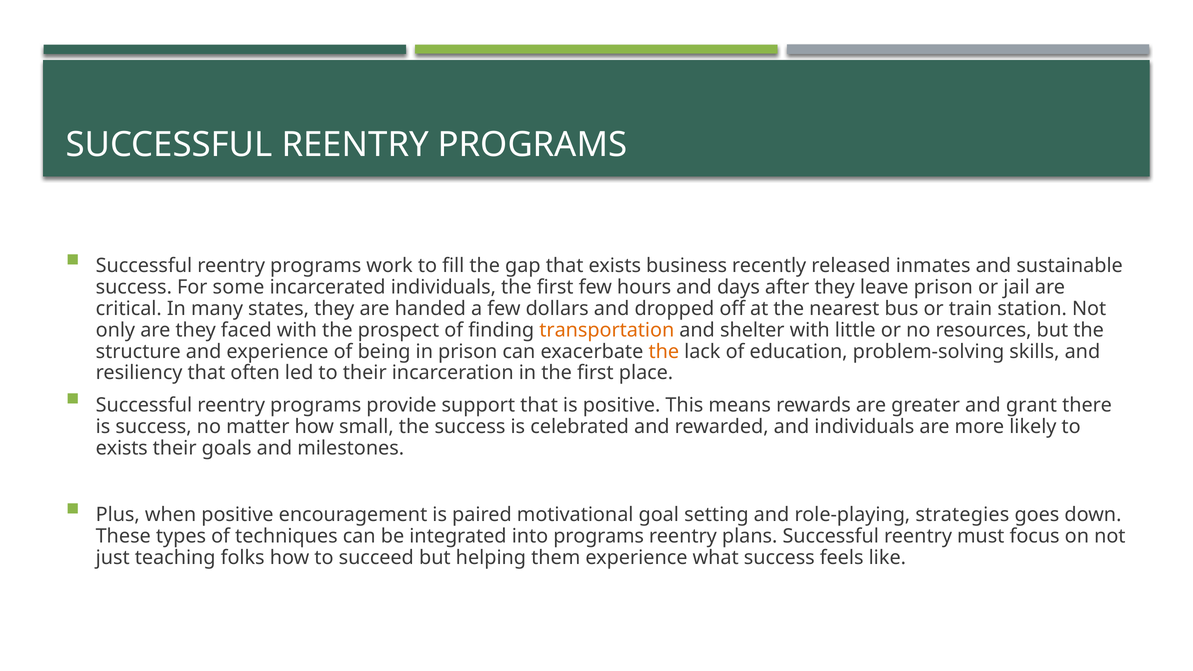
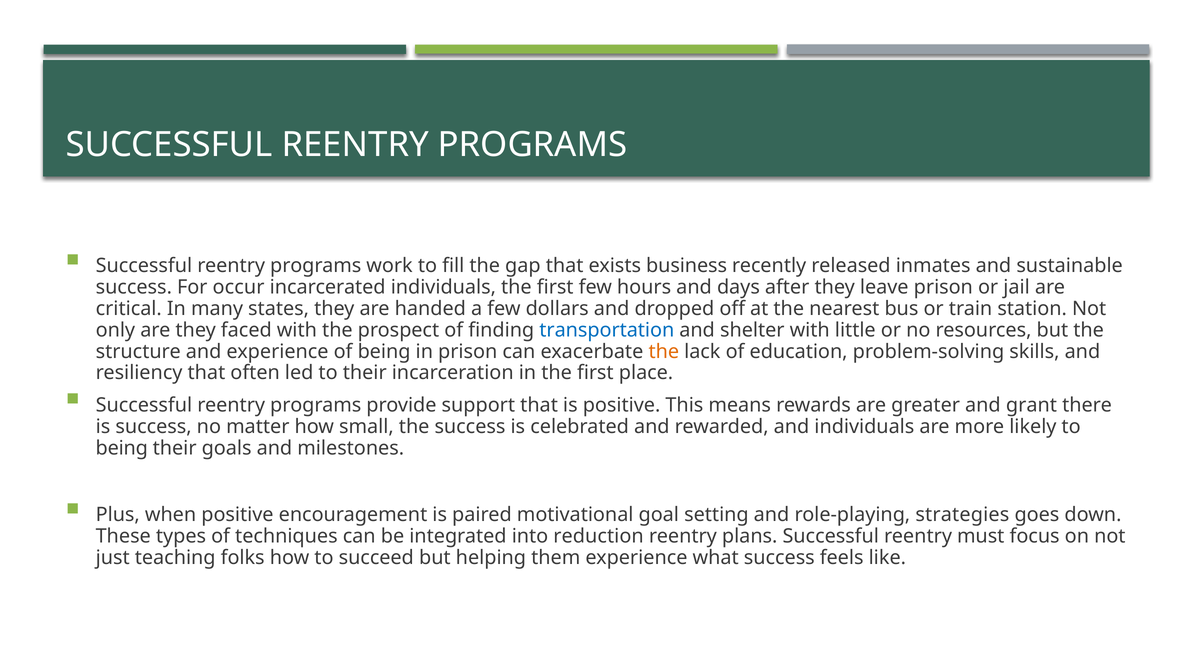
some: some -> occur (239, 287)
transportation colour: orange -> blue (607, 330)
exists: exists -> being (122, 448)
into programs: programs -> reduction (599, 536)
